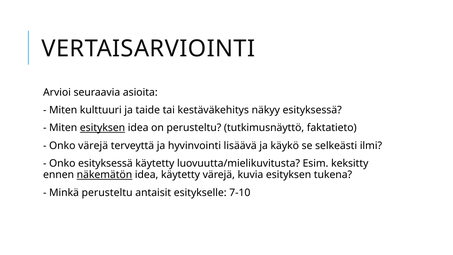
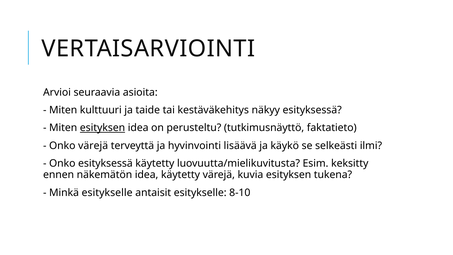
näkemätön underline: present -> none (104, 175)
Minkä perusteltu: perusteltu -> esitykselle (107, 192)
7-10: 7-10 -> 8-10 (240, 192)
